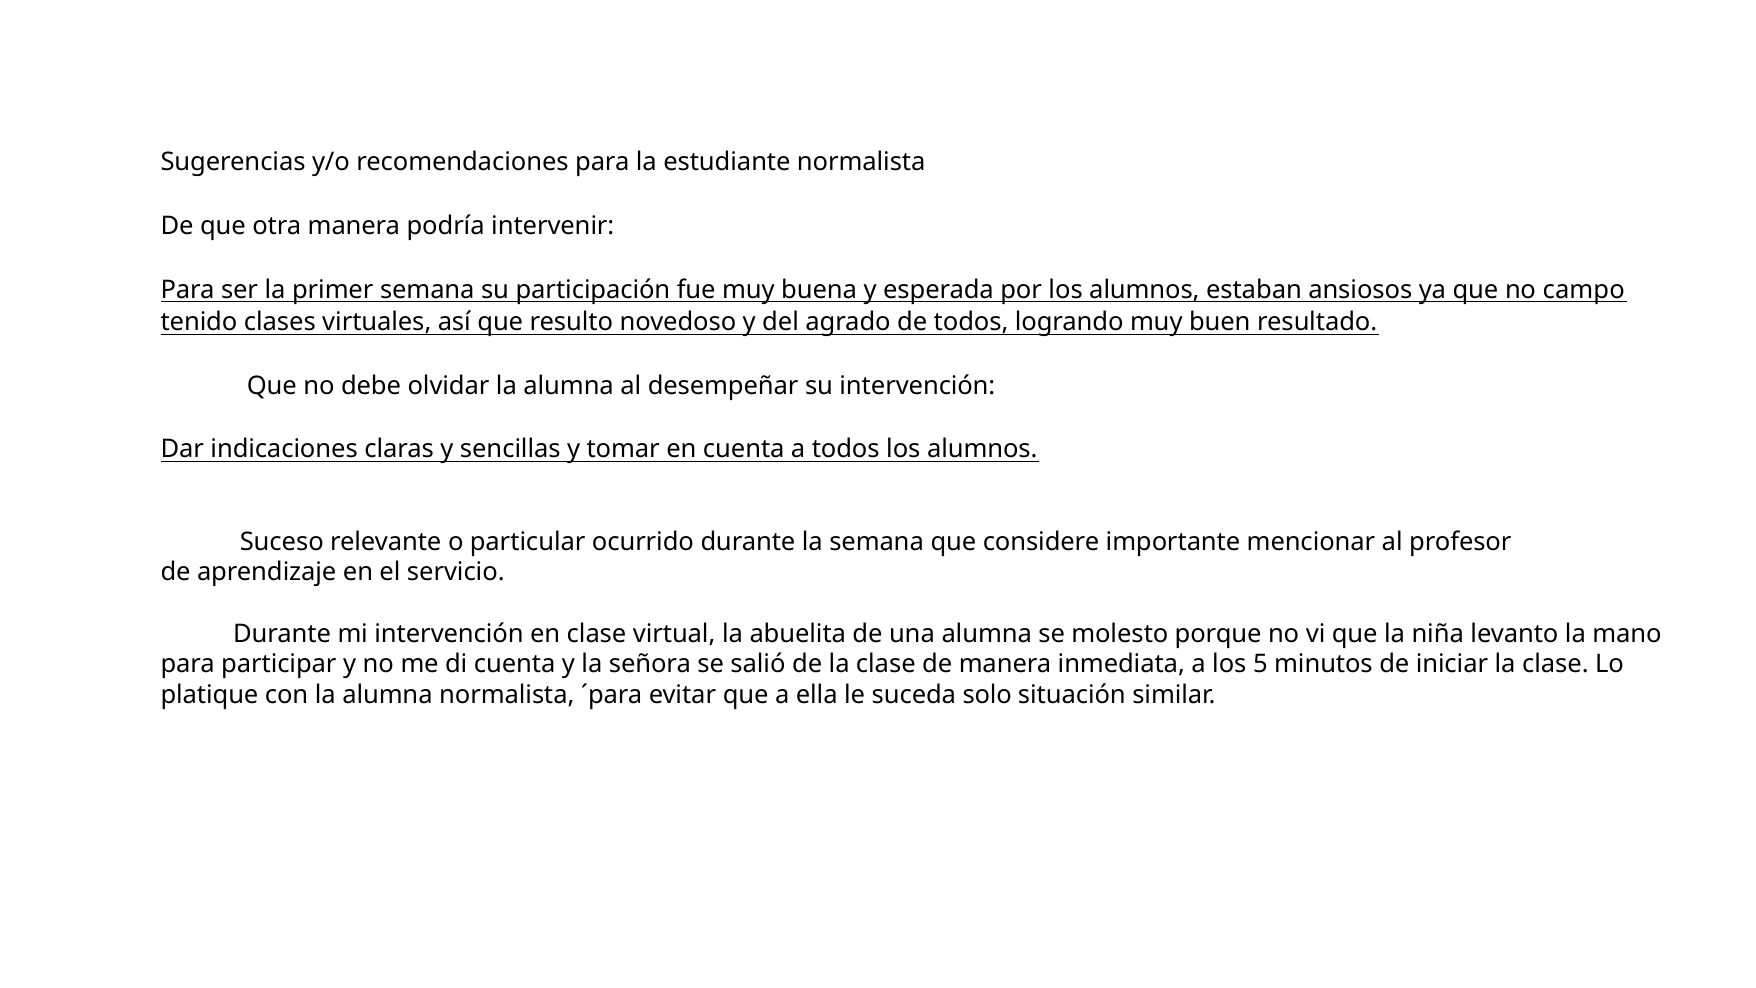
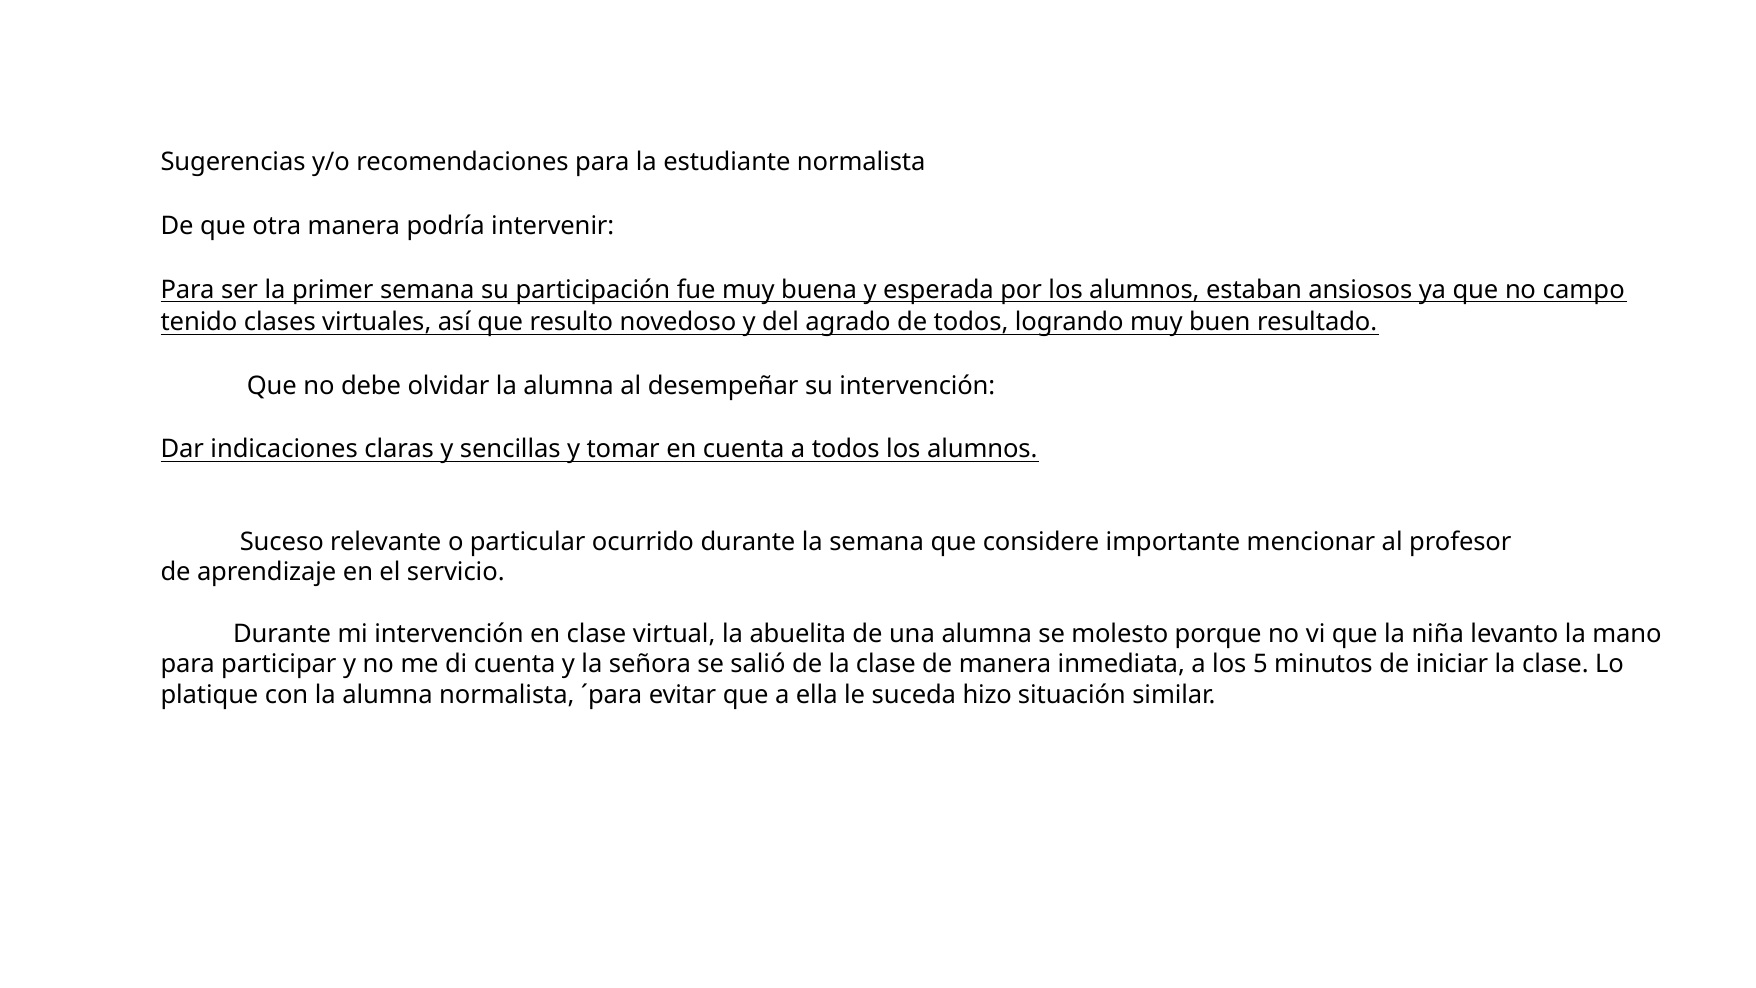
solo: solo -> hizo (987, 695)
